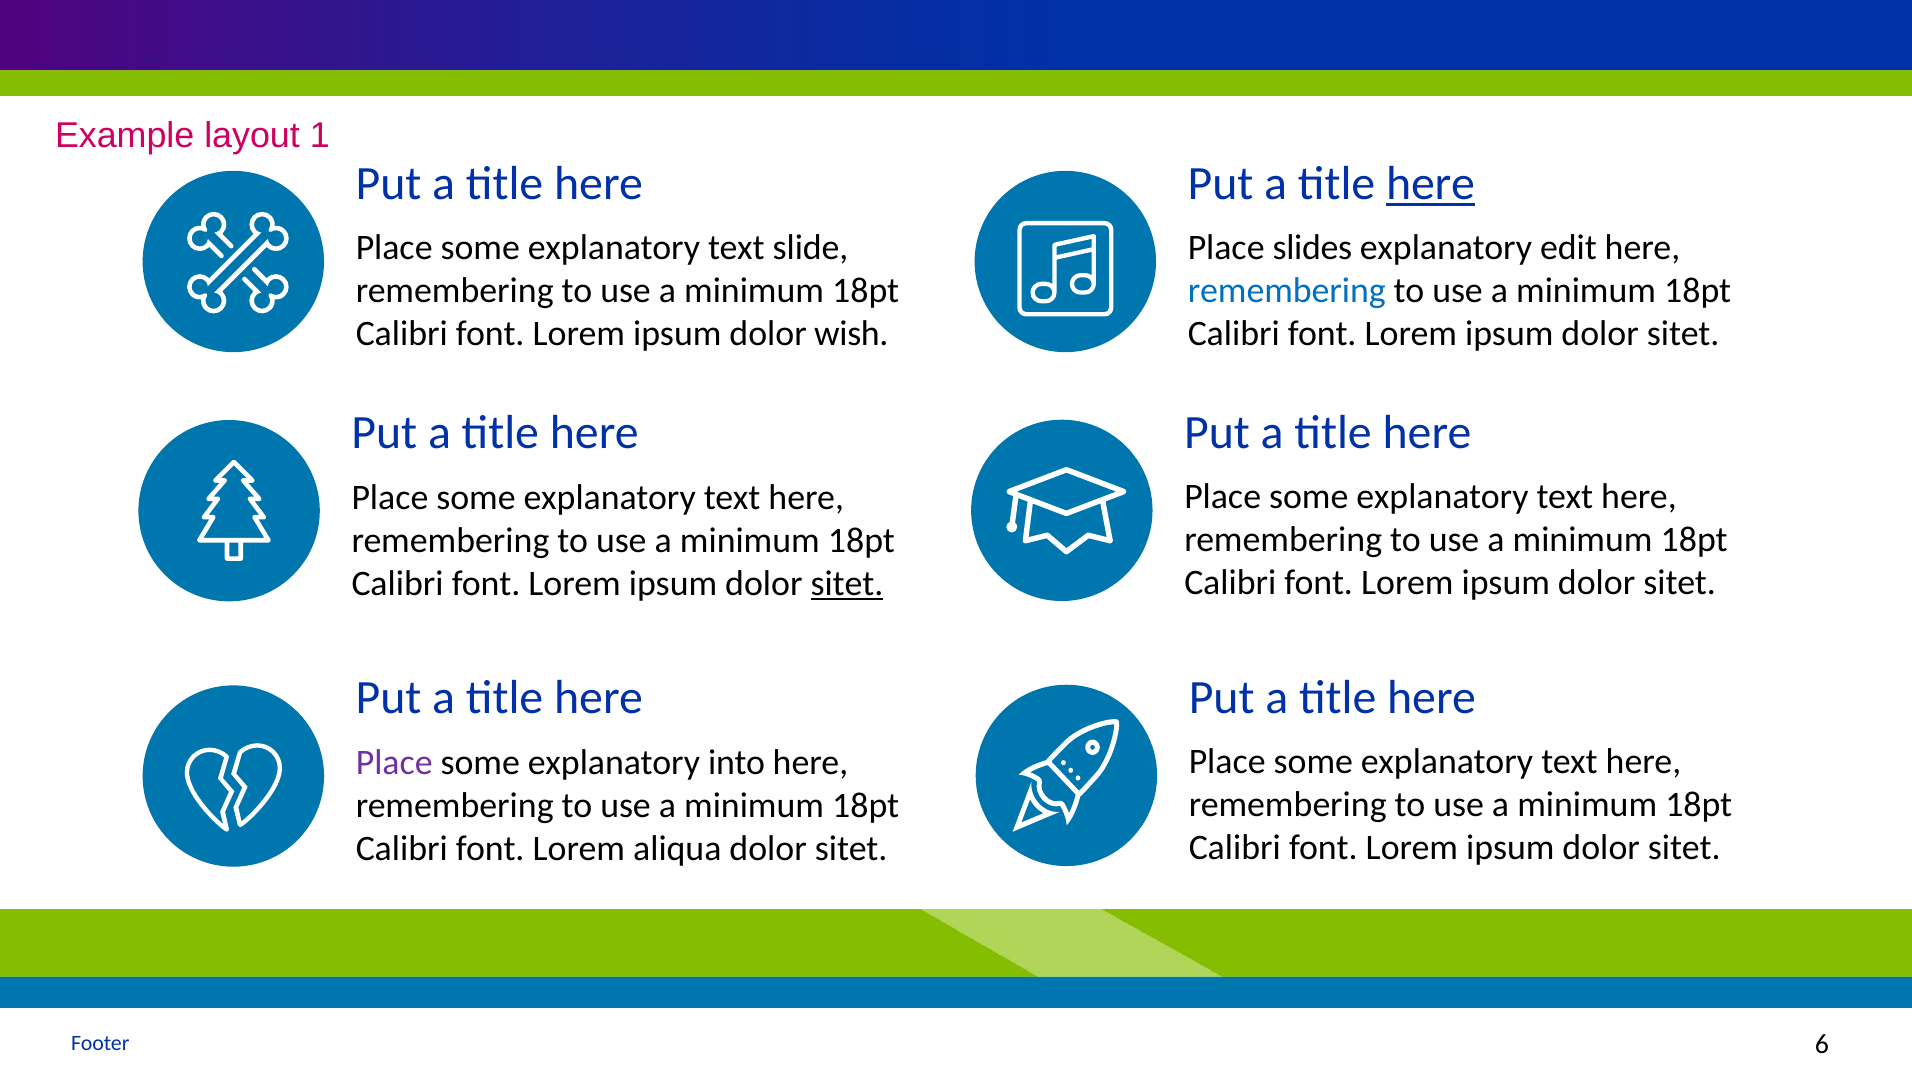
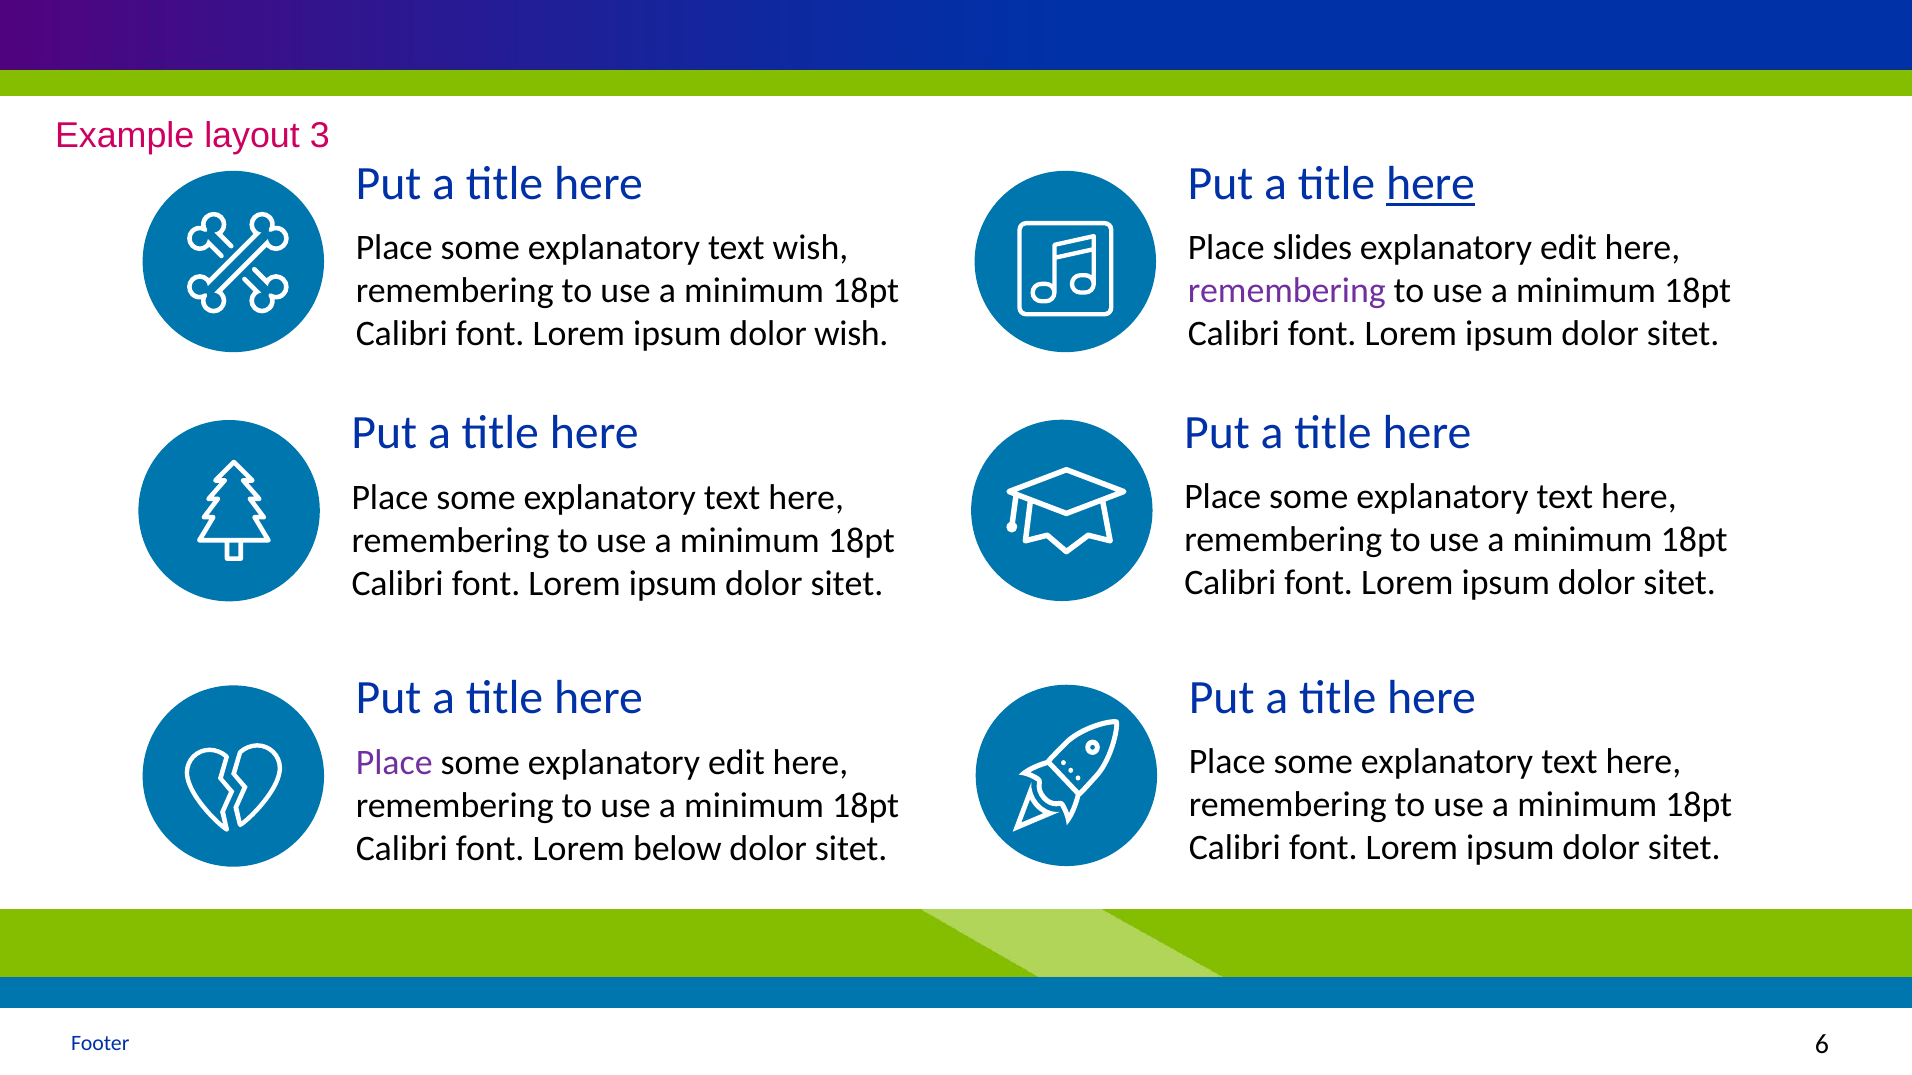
1: 1 -> 3 (320, 136)
text slide: slide -> wish (810, 248)
remembering colour: blue -> purple (1287, 291)
sitet underline: present -> none (847, 584)
some explanatory into: into -> edit (736, 763)
aliqua: aliqua -> below (677, 849)
